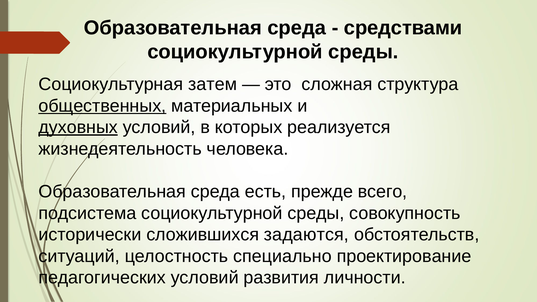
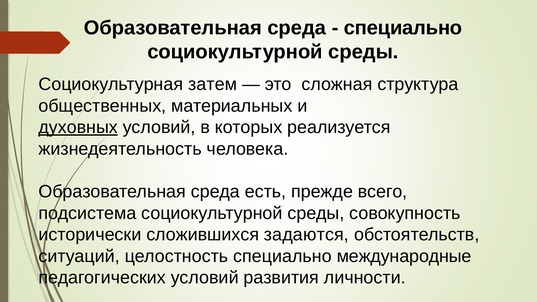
средствами: средствами -> специально (403, 28)
общественных underline: present -> none (102, 106)
проектирование: проектирование -> международные (404, 256)
